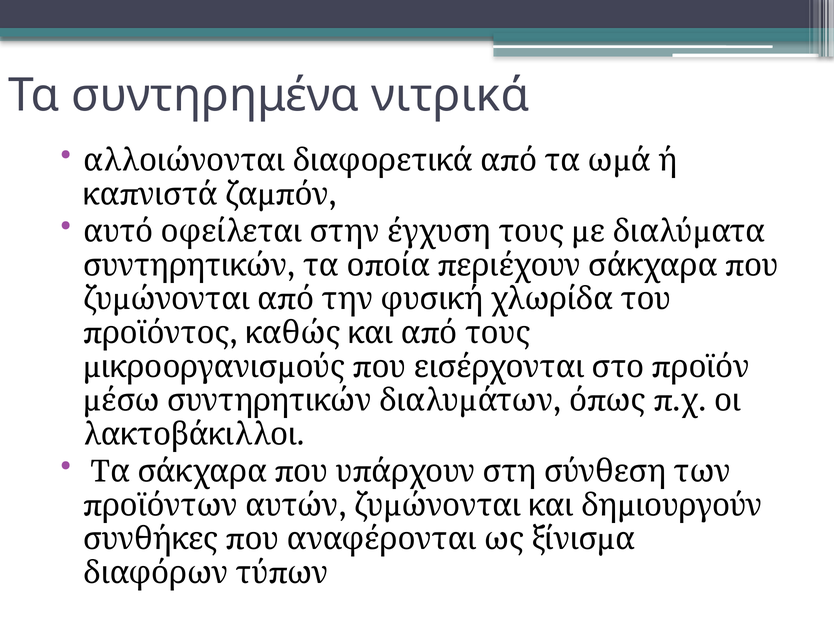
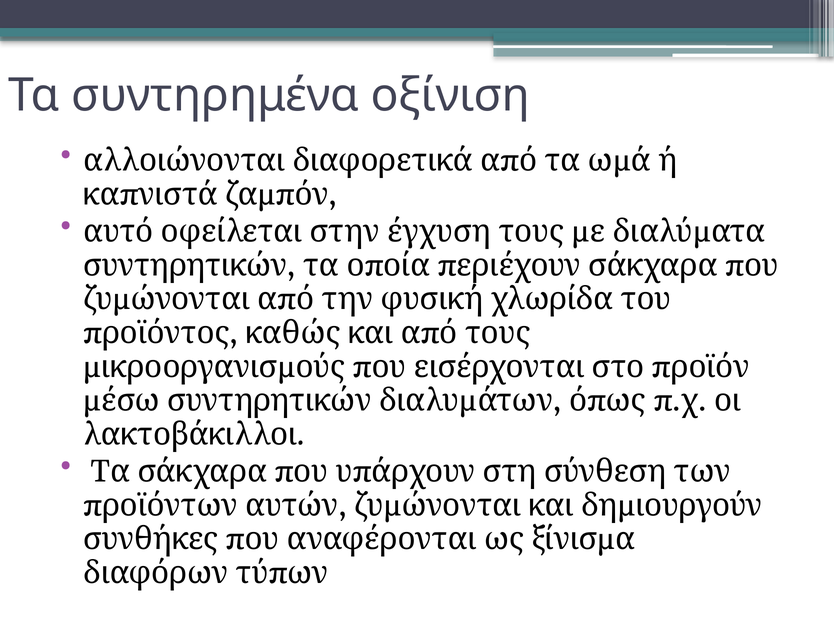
νιτρικά: νιτρικά -> οξίνιση (451, 95)
